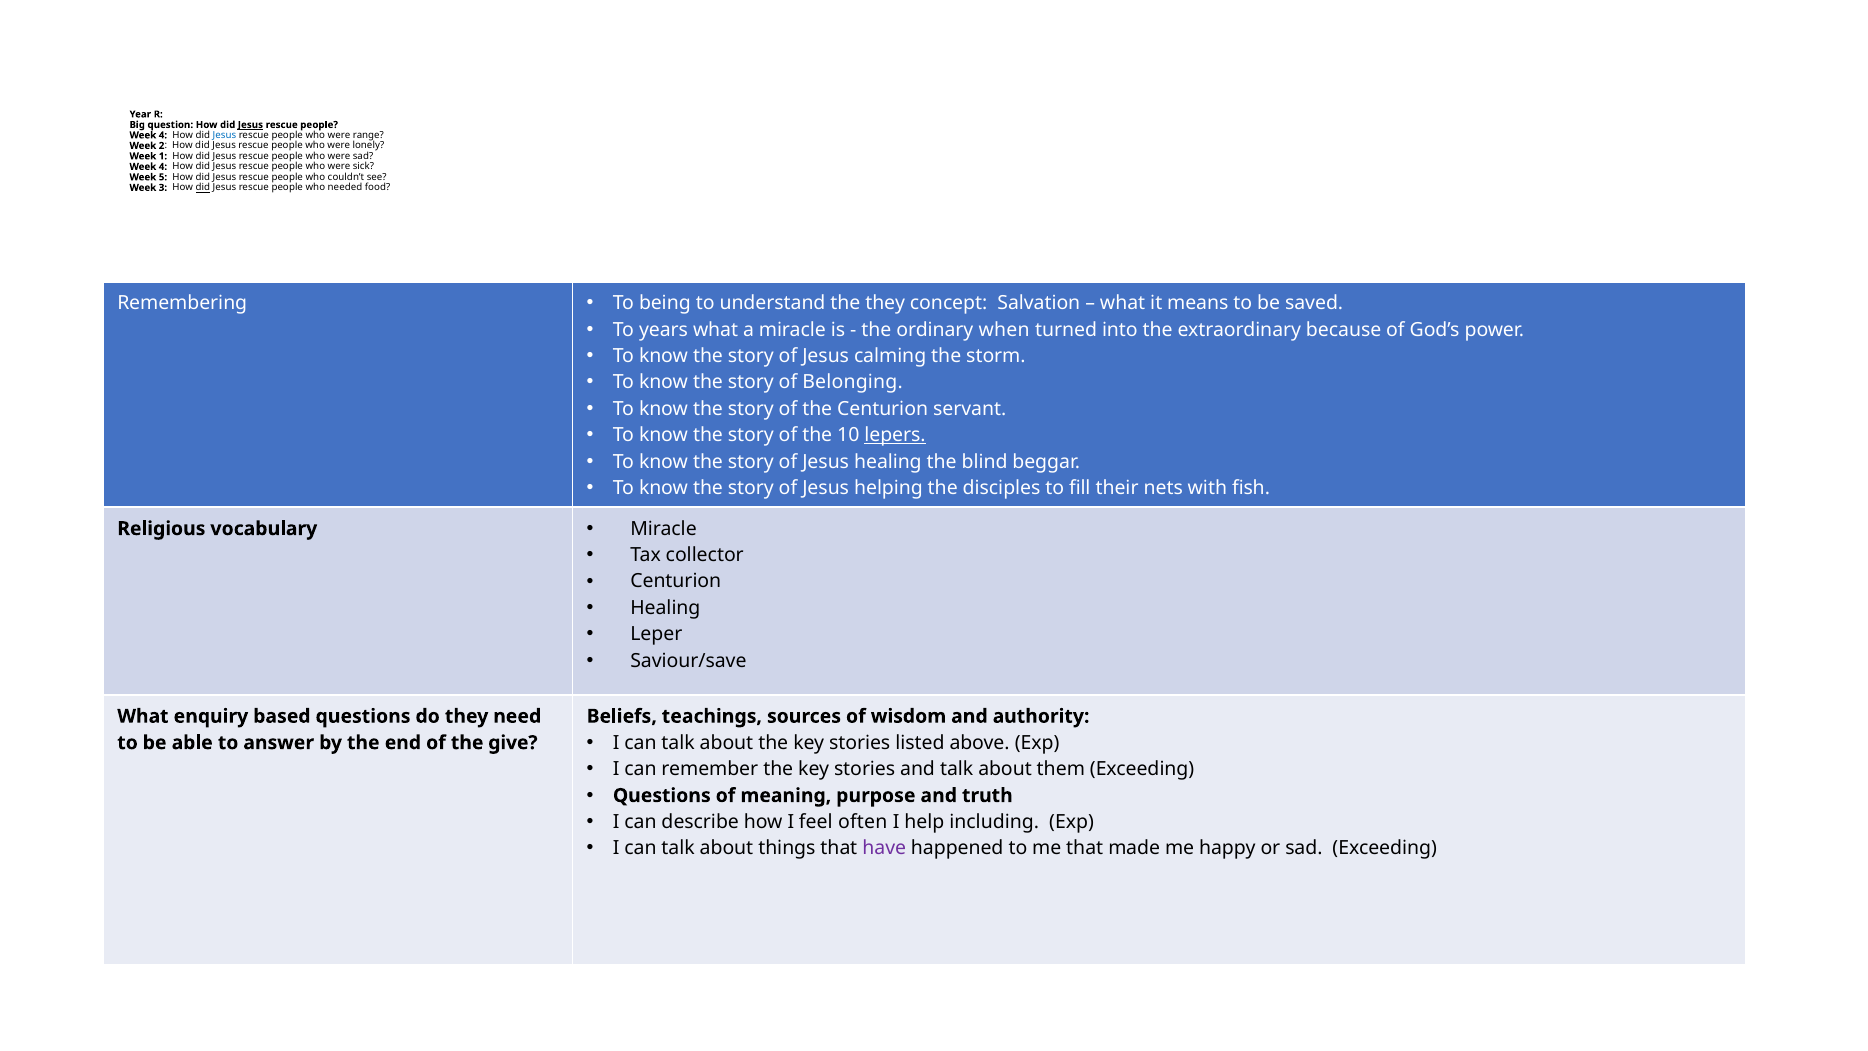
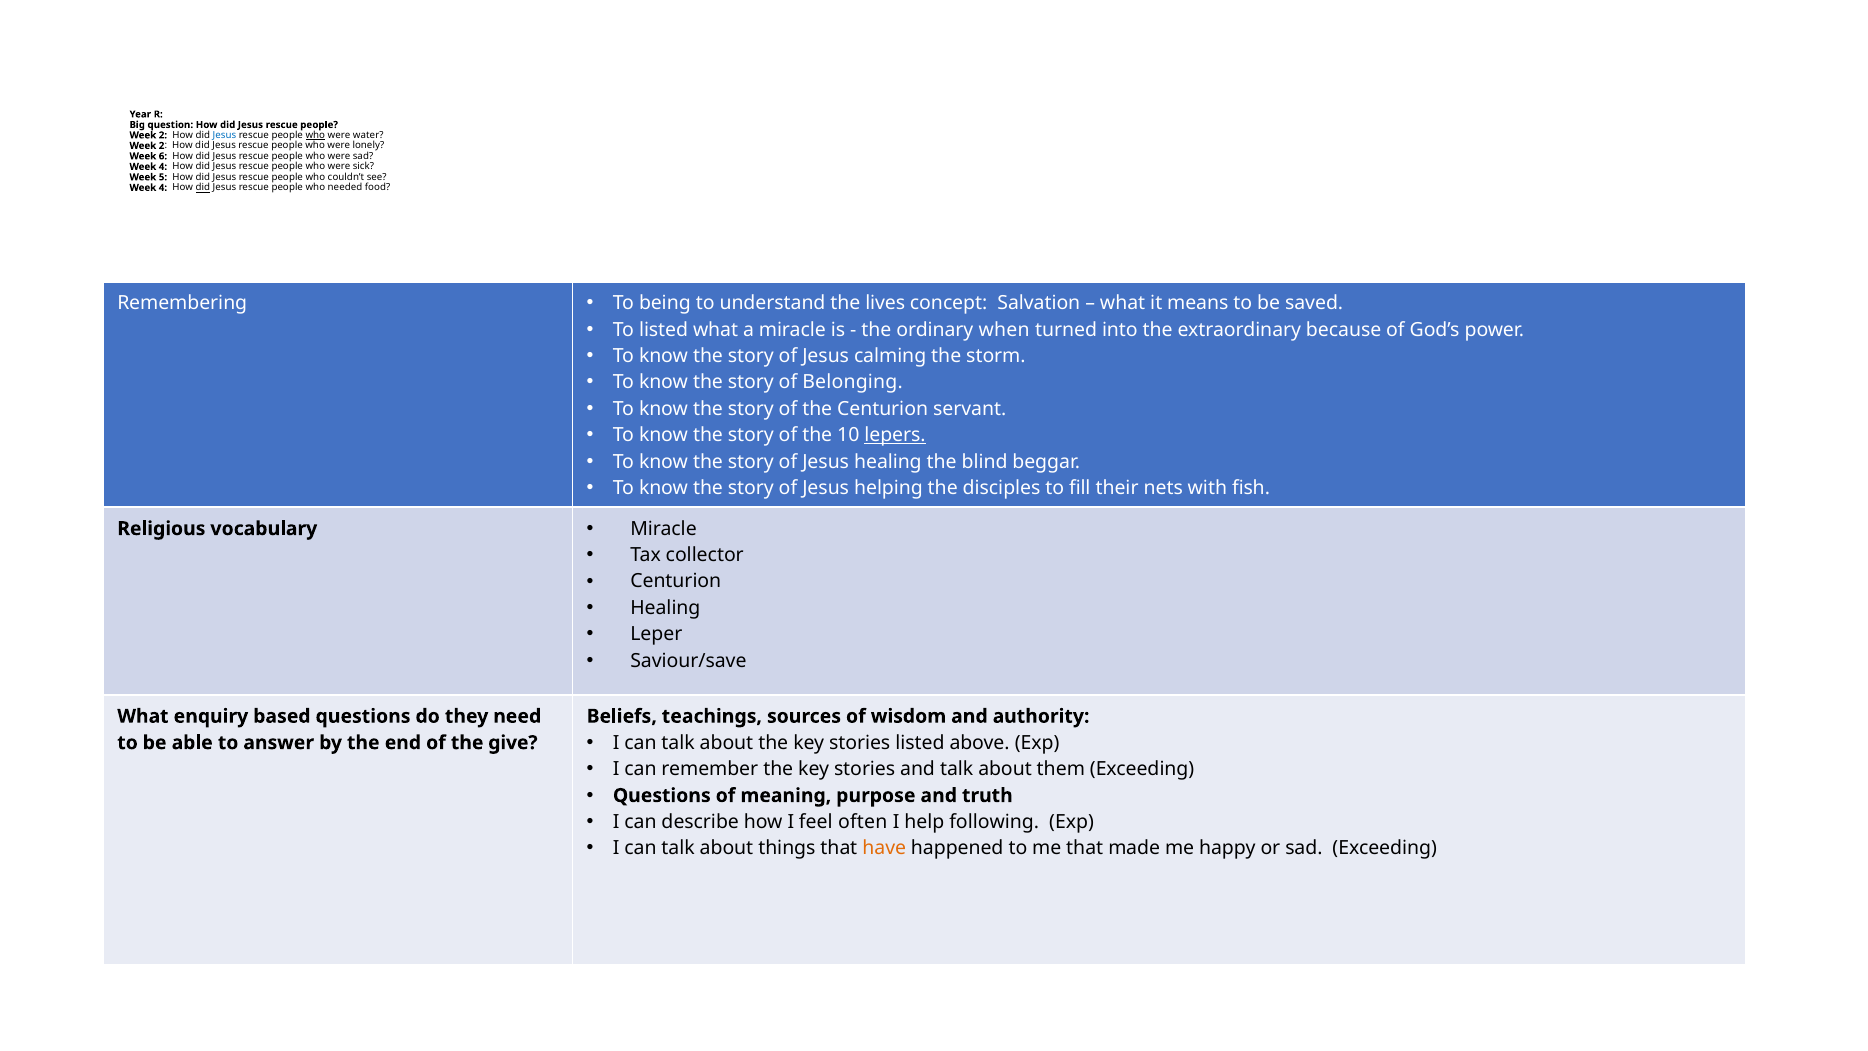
Jesus underline: present -> none (250, 125)
4: 4 -> 2 (163, 135)
who underline: none -> present (315, 135)
range: range -> water (368, 135)
1: 1 -> 6 (163, 156)
3: 3 -> 4 (163, 188)
the they: they -> lives (885, 303)
To years: years -> listed (664, 330)
including: including -> following (994, 822)
have colour: purple -> orange (884, 848)
